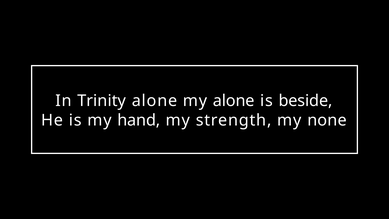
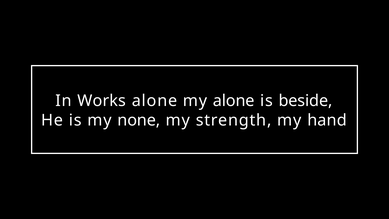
Trinity: Trinity -> Works (102, 101)
hand: hand -> none (139, 120)
none: none -> hand (327, 120)
